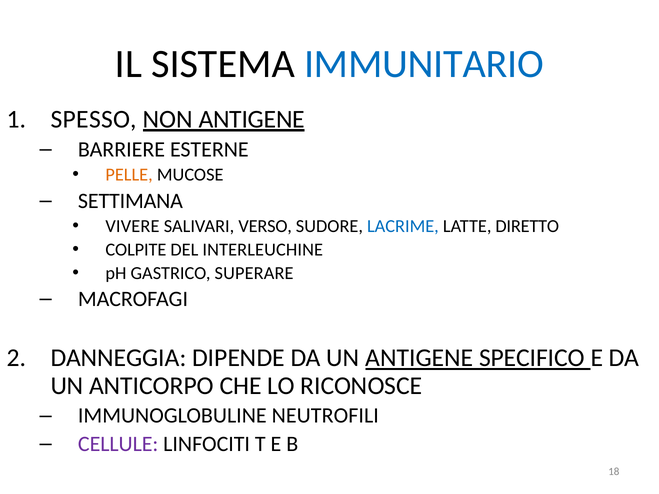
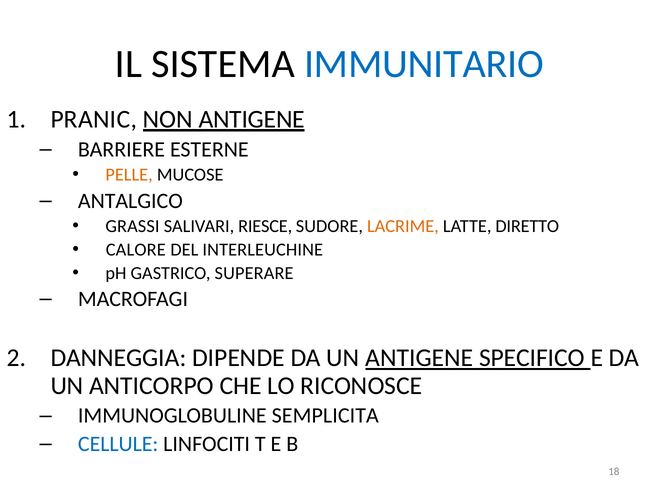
SPESSO: SPESSO -> PRANIC (94, 119)
SETTIMANA: SETTIMANA -> ANTALGICO (130, 201)
VIVERE: VIVERE -> GRASSI (132, 226)
VERSO: VERSO -> RIESCE (265, 226)
LACRIME colour: blue -> orange (403, 226)
COLPITE: COLPITE -> CALORE (136, 250)
NEUTROFILI: NEUTROFILI -> SEMPLICITA (325, 416)
CELLULE colour: purple -> blue (118, 444)
